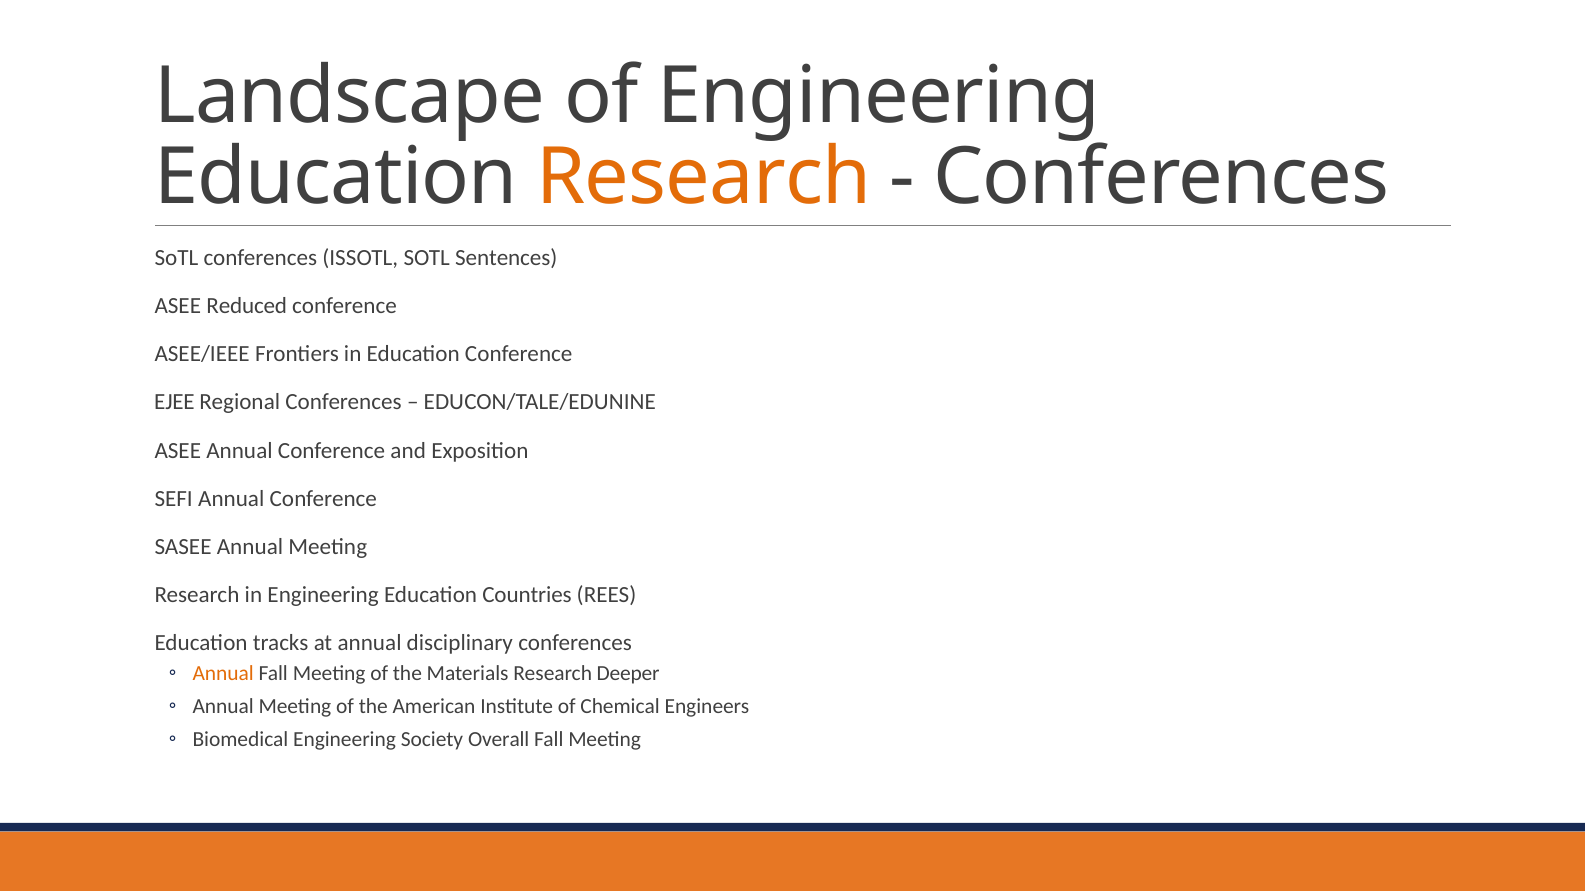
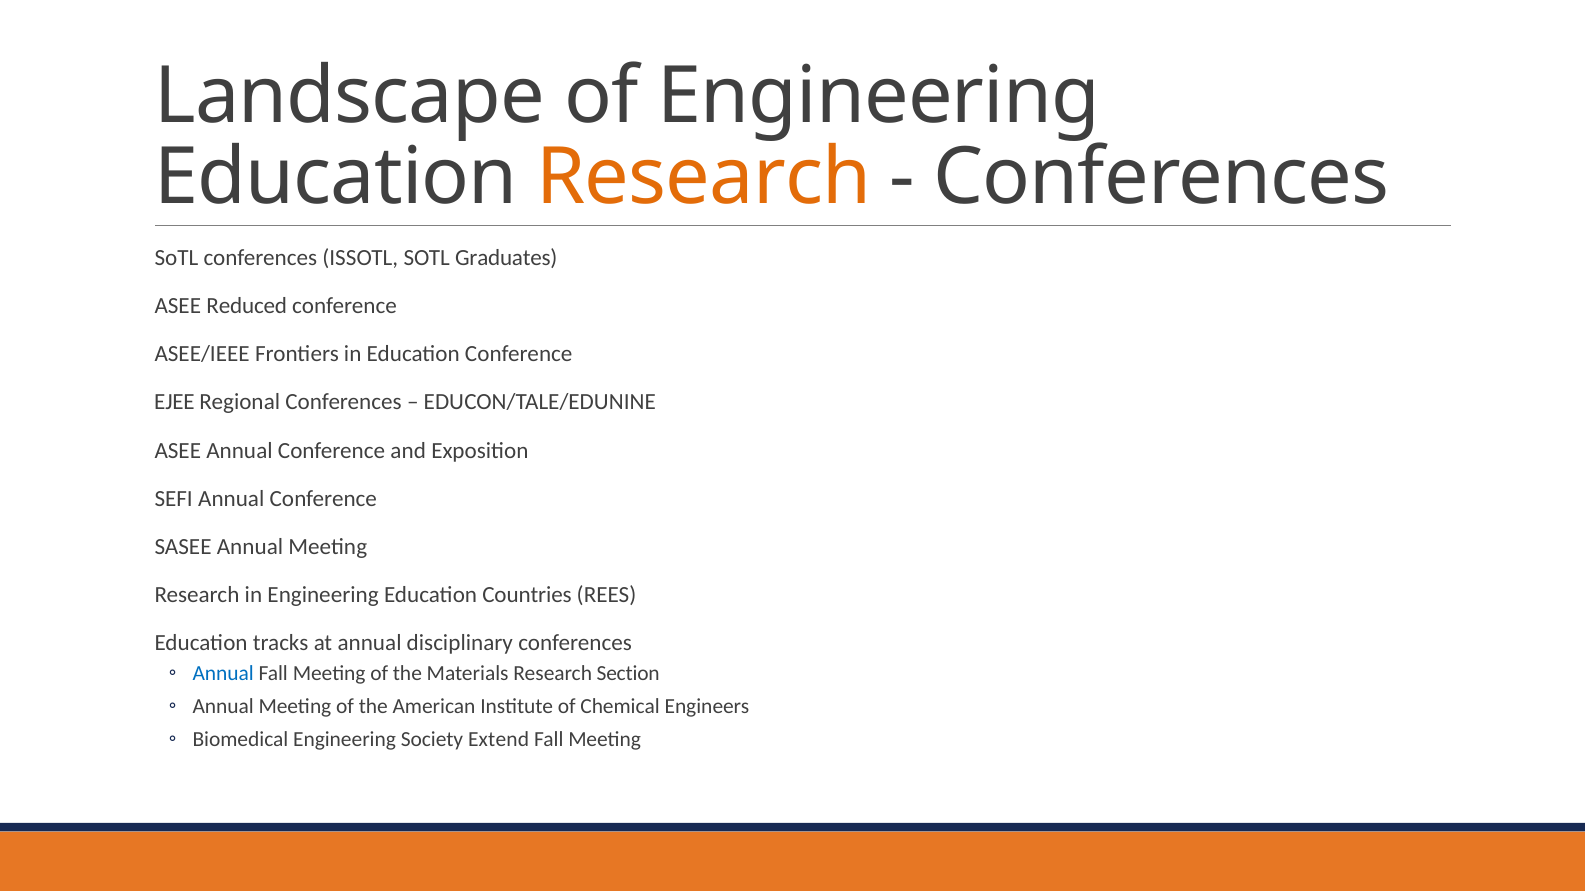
Sentences: Sentences -> Graduates (506, 258)
Annual colour: orange -> blue (223, 674)
Deeper: Deeper -> Section (628, 674)
Overall: Overall -> Extend (499, 740)
